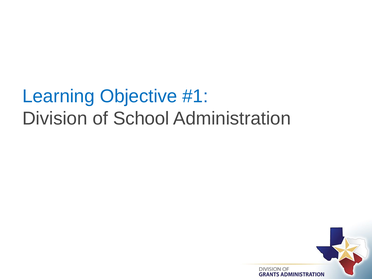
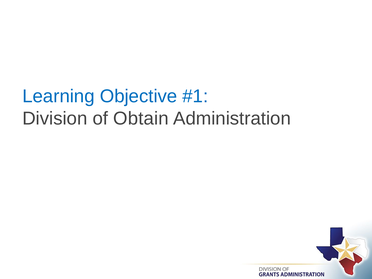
School: School -> Obtain (141, 119)
